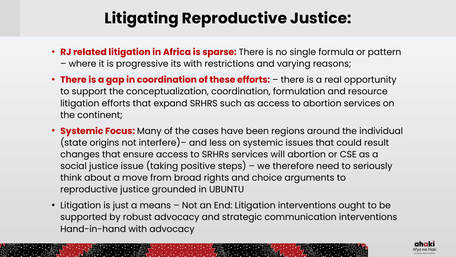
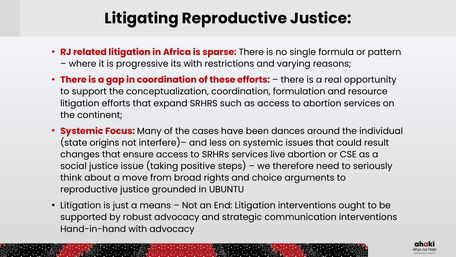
regions: regions -> dances (288, 131)
will: will -> live (278, 154)
